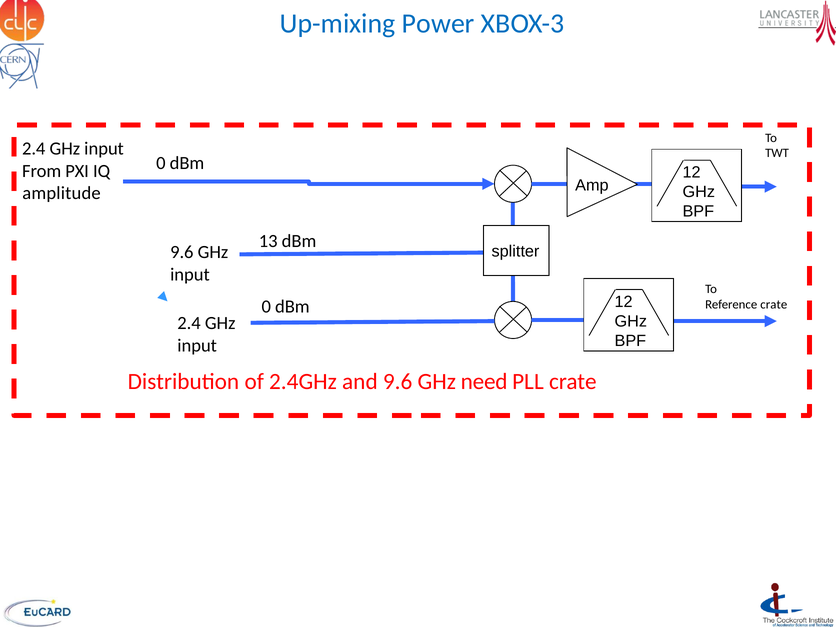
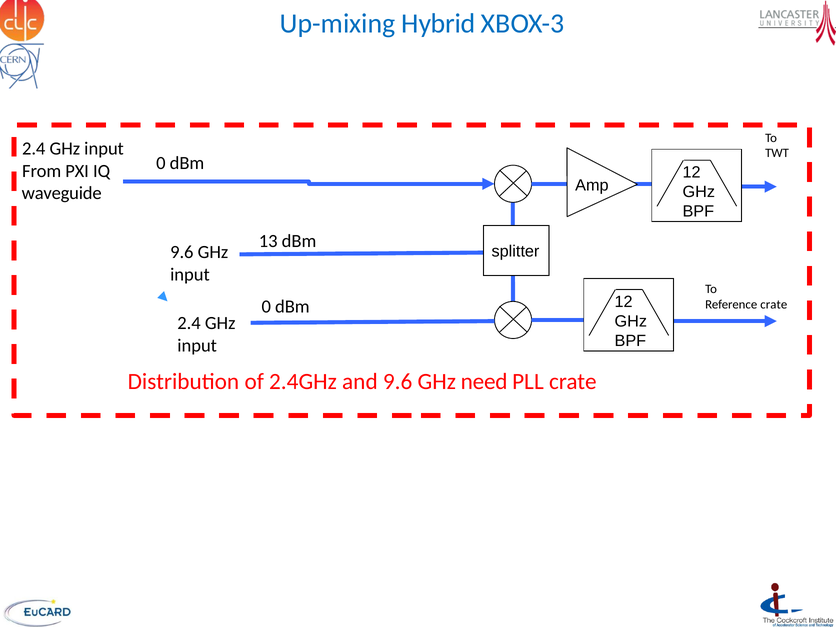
Power: Power -> Hybrid (438, 24)
amplitude: amplitude -> waveguide (62, 193)
